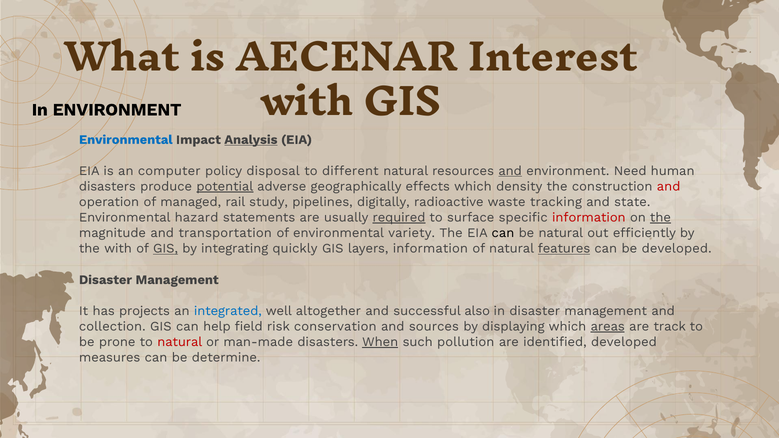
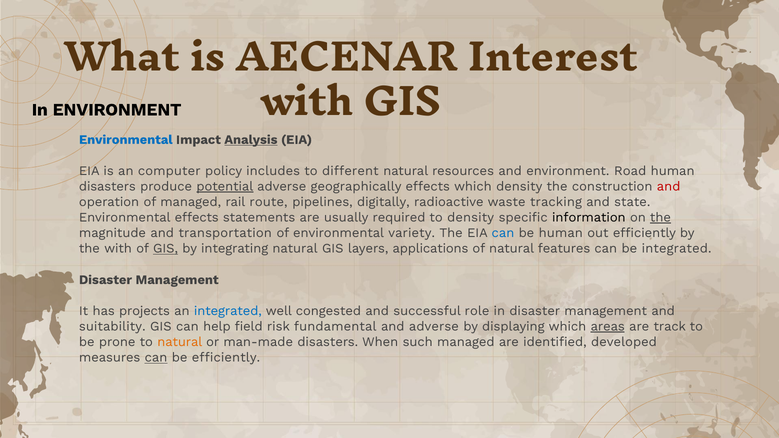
disposal: disposal -> includes (273, 171)
and underline: present -> none (510, 171)
Need: Need -> Road (630, 171)
study: study -> route (269, 202)
Environmental hazard: hazard -> effects (197, 218)
required underline: present -> none (399, 218)
to surface: surface -> density (471, 218)
information colour: red -> black (589, 218)
can colour: black -> blue (503, 233)
be natural: natural -> human (561, 233)
integrating quickly: quickly -> natural (295, 249)
layers information: information -> applications (430, 249)
features underline: present -> none (564, 249)
be developed: developed -> integrated (677, 249)
altogether: altogether -> congested (328, 311)
also: also -> role (477, 311)
collection: collection -> suitability (112, 327)
conservation: conservation -> fundamental (335, 327)
and sources: sources -> adverse (434, 327)
natural colour: red -> orange (180, 342)
When underline: present -> none (380, 342)
such pollution: pollution -> managed (466, 342)
can underline: none -> present (156, 358)
be determine: determine -> efficiently (226, 358)
